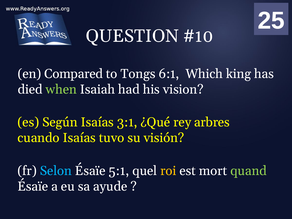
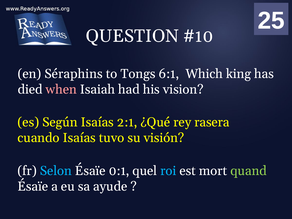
Compared: Compared -> Séraphins (74, 74)
when colour: light green -> pink (61, 89)
3:1: 3:1 -> 2:1 (127, 122)
arbres: arbres -> rasera (212, 122)
5:1: 5:1 -> 0:1 (119, 171)
roi colour: yellow -> light blue (168, 171)
